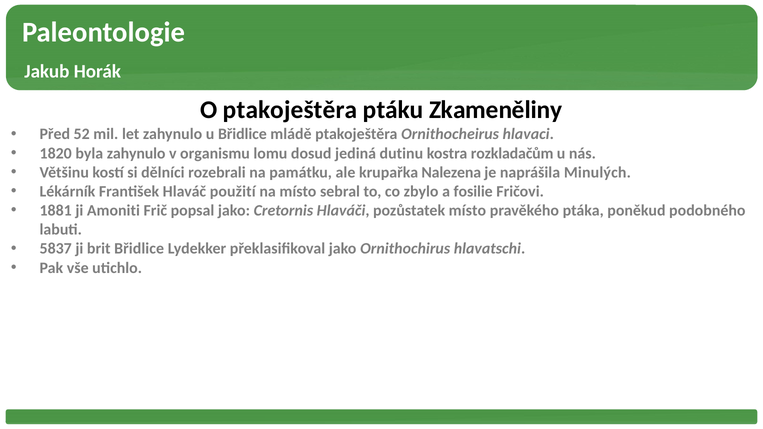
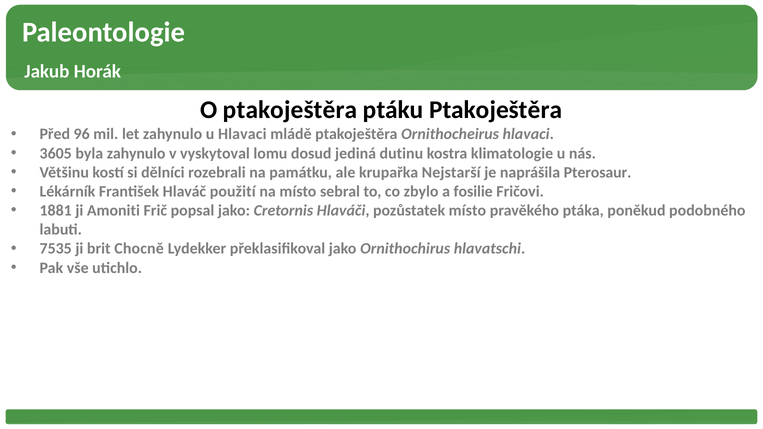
ptáku Zkameněliny: Zkameněliny -> Ptakoještěra (496, 110)
52: 52 -> 96 (82, 134)
u Břidlice: Břidlice -> Hlavaci (242, 134)
1820: 1820 -> 3605 (56, 153)
organismu: organismu -> vyskytoval (215, 153)
rozkladačům: rozkladačům -> klimatologie (512, 153)
Nalezena: Nalezena -> Nejstarší (451, 172)
Minulých: Minulých -> Pterosaur (598, 172)
5837: 5837 -> 7535 (56, 249)
brit Břidlice: Břidlice -> Chocně (139, 249)
